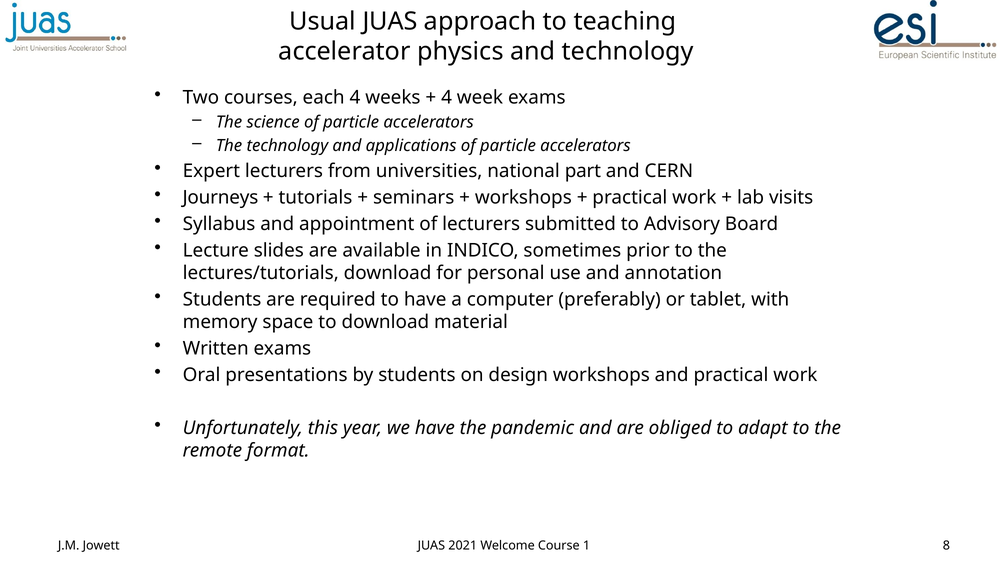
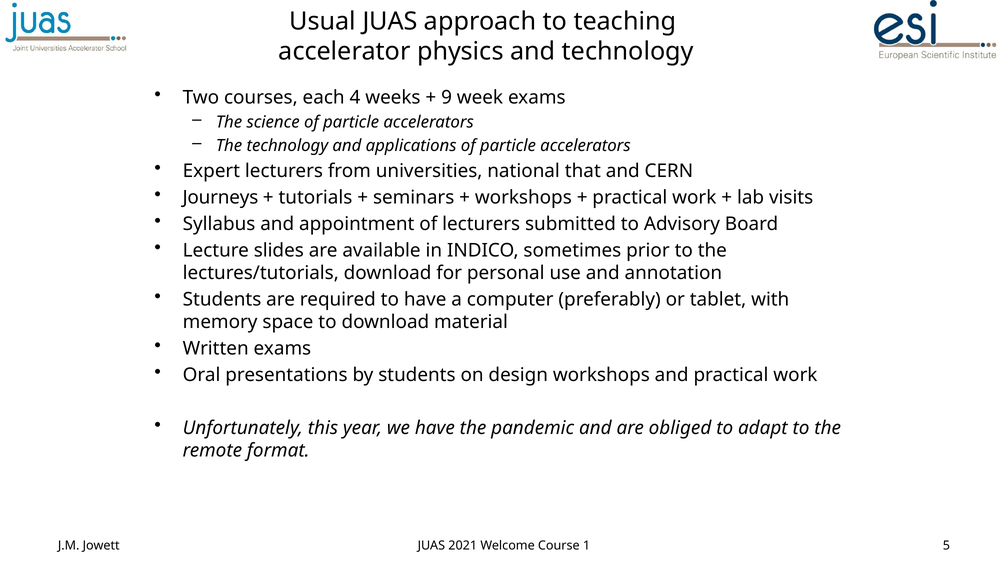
4: 4 -> 9 (447, 98)
part: part -> that (583, 171)
8: 8 -> 5 (946, 546)
